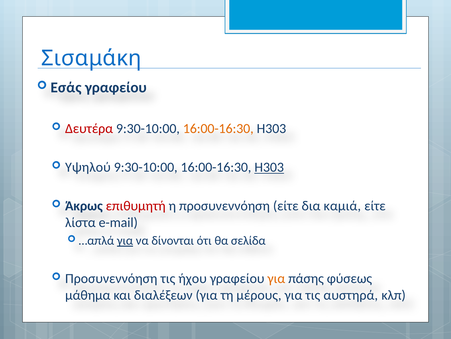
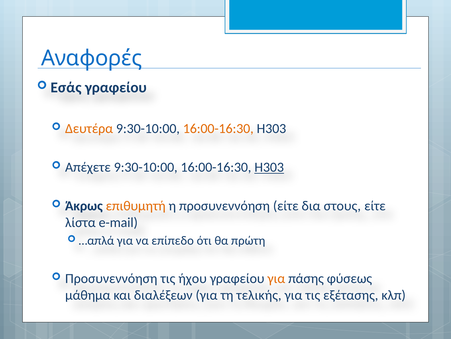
Σισαμάκη: Σισαμάκη -> Αναφορές (92, 58)
Δευτέρα colour: red -> orange (89, 128)
Υψηλού: Υψηλού -> Απέχετε (88, 167)
επιθυμητή colour: red -> orange (136, 206)
καμιά: καμιά -> στους (342, 206)
για underline: present -> none (125, 240)
δίνονται: δίνονται -> επίπεδο (173, 240)
σελίδα: σελίδα -> πρώτη (248, 240)
μέρους: μέρους -> τελικής (259, 295)
αυστηρά: αυστηρά -> εξέτασης (351, 295)
